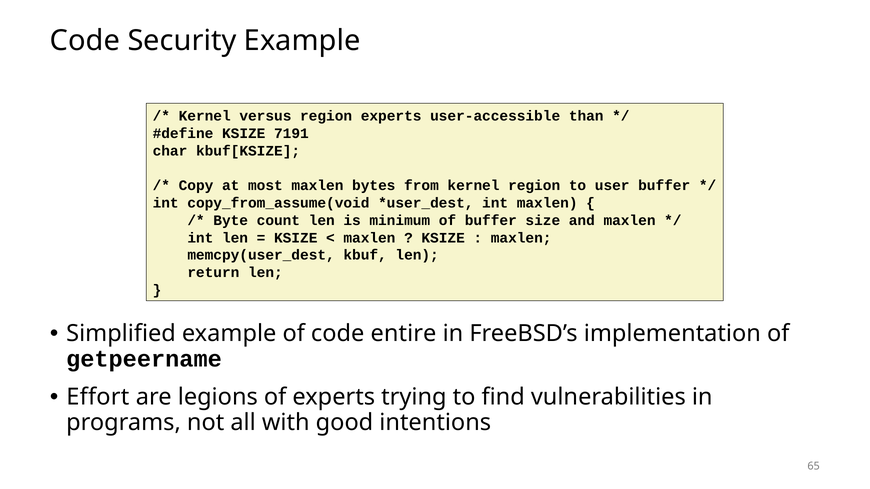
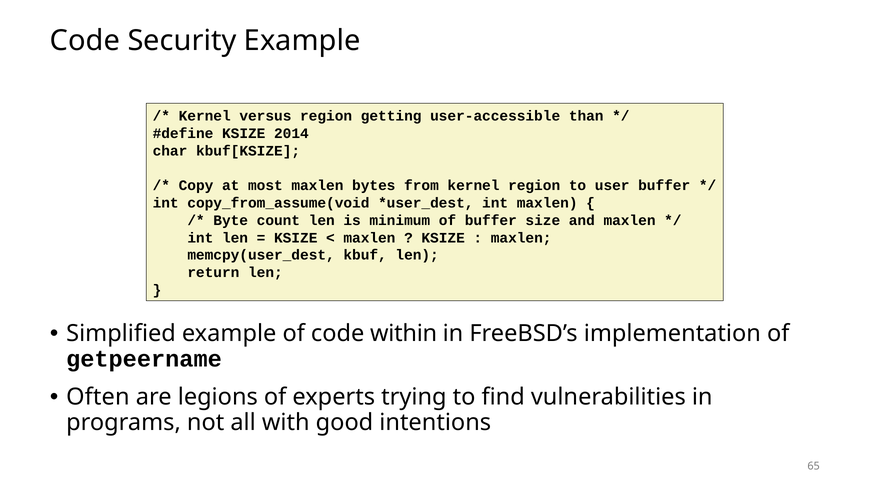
region experts: experts -> getting (391, 116)
7191: 7191 -> 2014 (291, 134)
entire: entire -> within (404, 334)
Effort: Effort -> Often (98, 397)
